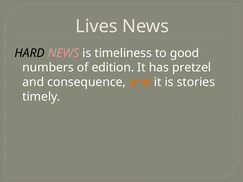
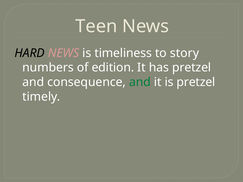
Lives: Lives -> Teen (96, 26)
good: good -> story (184, 53)
and colour: orange -> green (140, 82)
is stories: stories -> pretzel (196, 82)
